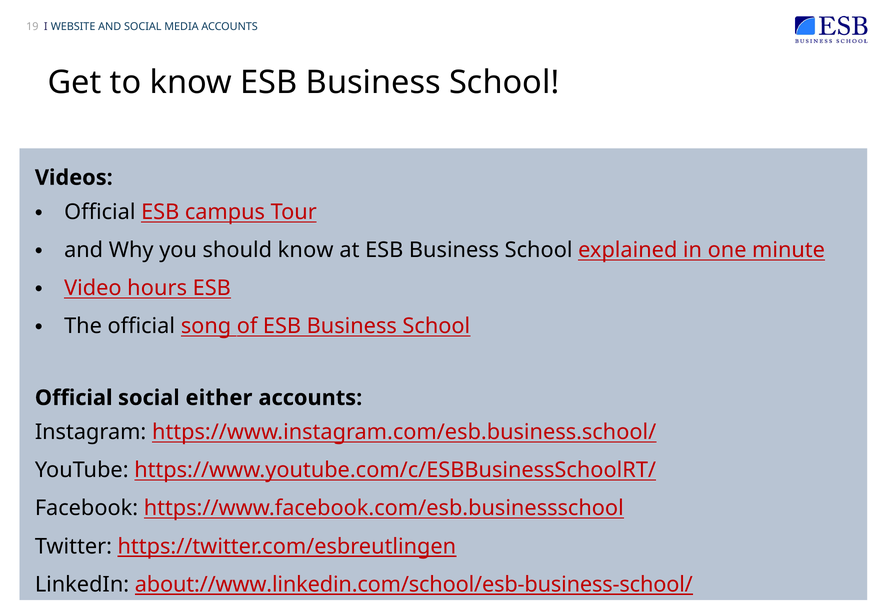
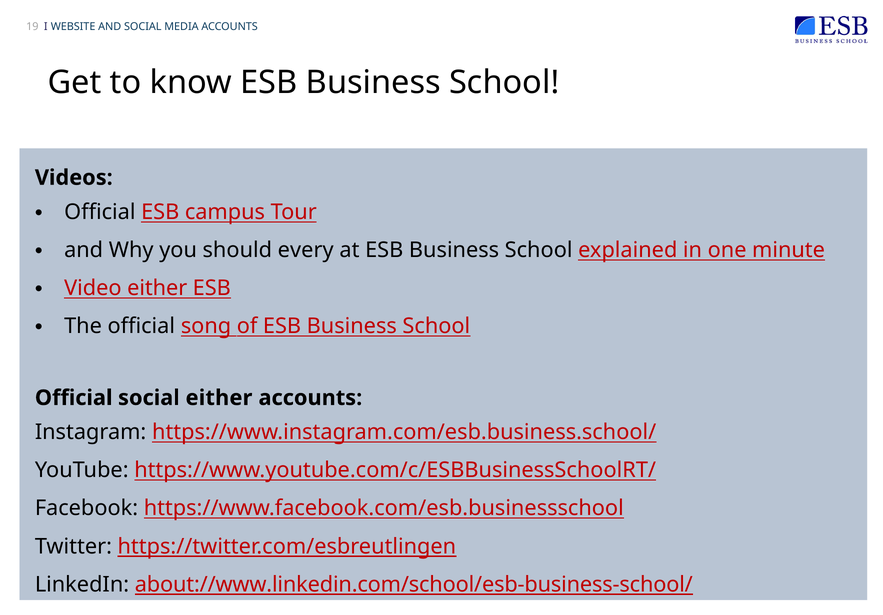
should know: know -> every (306, 250)
Video hours: hours -> either (157, 288)
